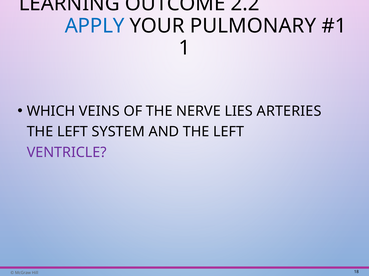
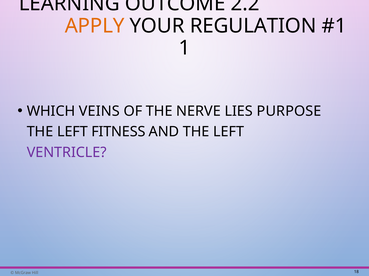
APPLY colour: blue -> orange (95, 26)
PULMONARY: PULMONARY -> REGULATION (253, 26)
ARTERIES: ARTERIES -> PURPOSE (289, 111)
SYSTEM: SYSTEM -> FITNESS (118, 132)
